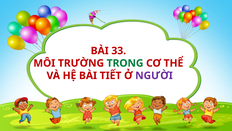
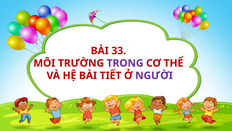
TRONG colour: green -> purple (125, 63)
